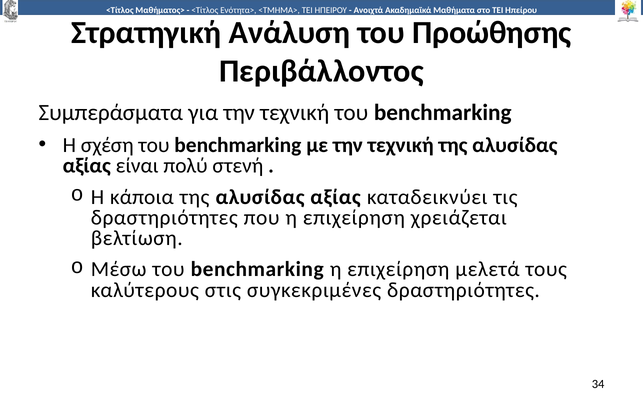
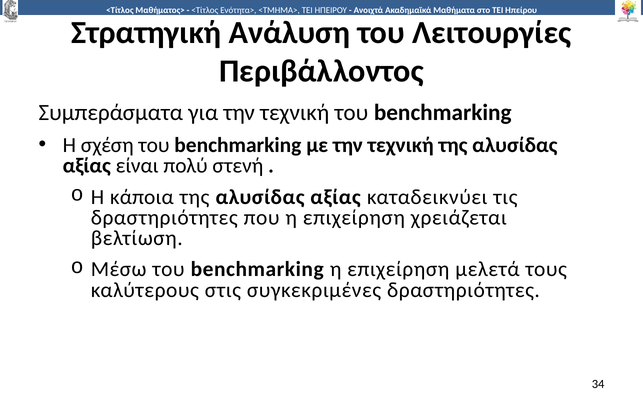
Προώθησης: Προώθησης -> Λειτουργίες (492, 33)
